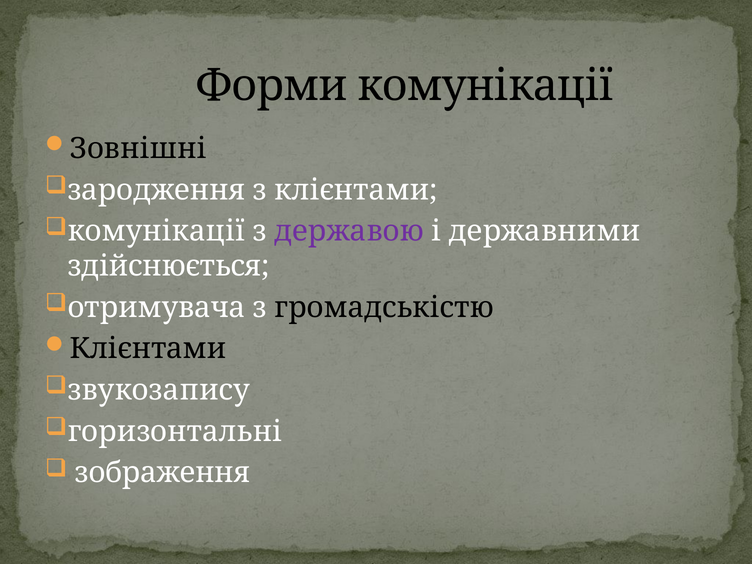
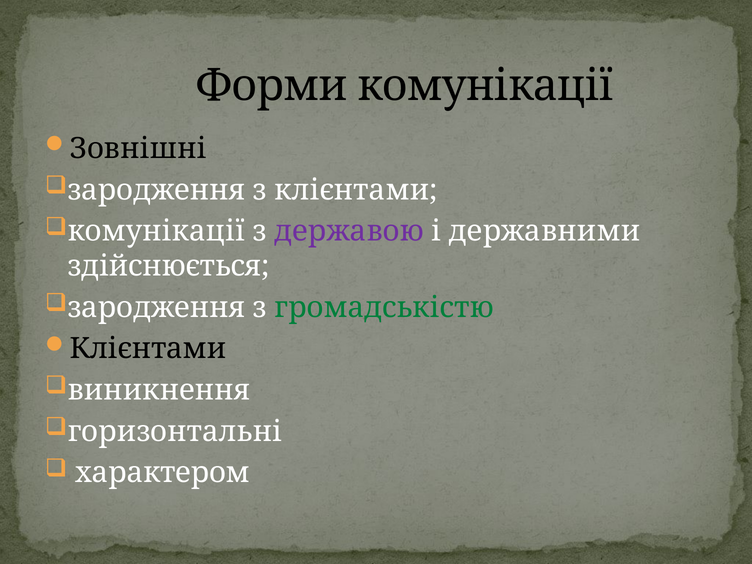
отримувача: отримувача -> зародження (157, 307)
громадськістю colour: black -> green (384, 307)
звукозапису: звукозапису -> виникнення (159, 390)
зображення: зображення -> характером (163, 473)
